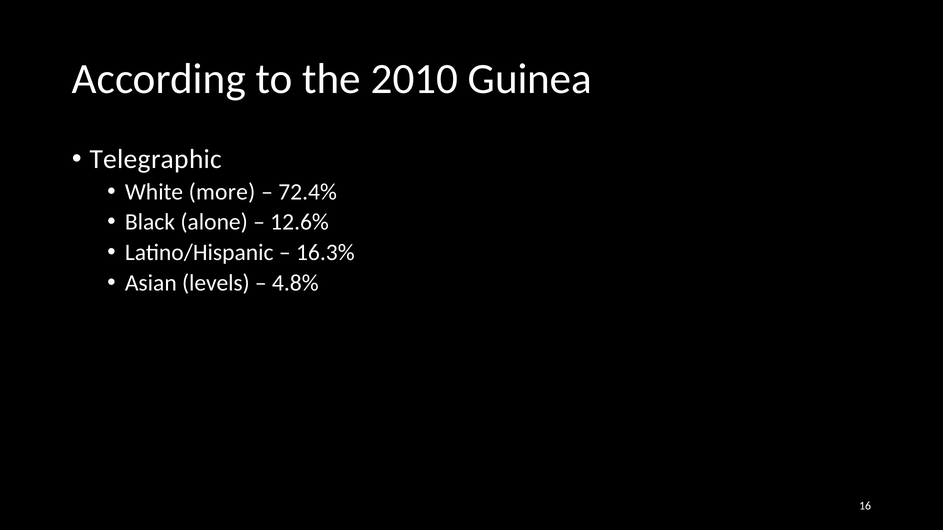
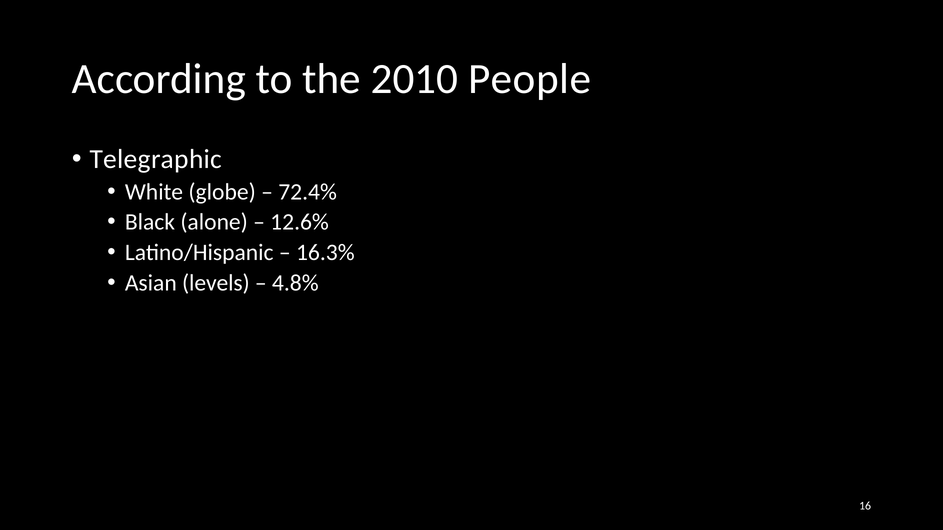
Guinea: Guinea -> People (530, 79)
more: more -> globe (222, 192)
